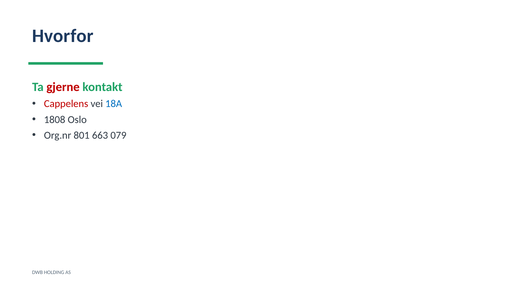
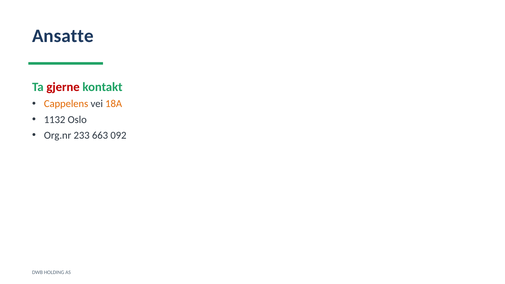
Hvorfor: Hvorfor -> Ansatte (63, 36)
Cappelens colour: red -> orange (66, 104)
18A colour: blue -> orange (114, 104)
1808: 1808 -> 1132 (55, 120)
801: 801 -> 233 (82, 135)
079: 079 -> 092 (118, 135)
